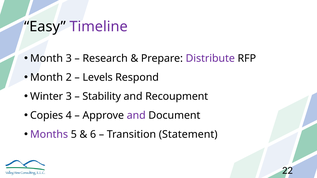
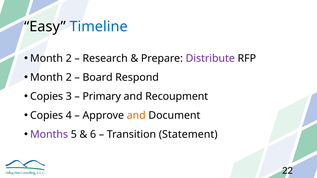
Timeline colour: purple -> blue (99, 27)
3: 3 -> 2 (69, 59)
Levels: Levels -> Board (98, 78)
Winter: Winter -> Copies (47, 97)
Stability: Stability -> Primary (102, 97)
and colour: purple -> orange (136, 116)
